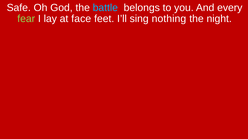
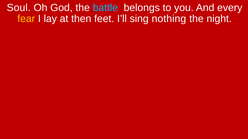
Safe: Safe -> Soul (19, 8)
fear colour: light green -> yellow (26, 19)
face: face -> then (81, 19)
